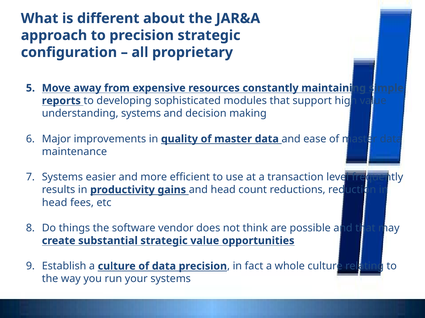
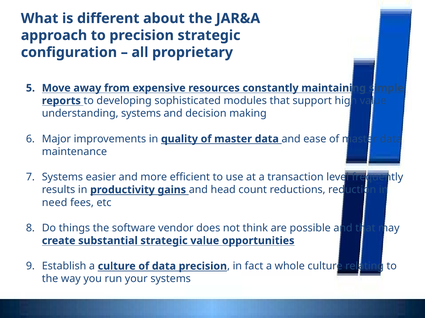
head: head -> need (55, 203)
